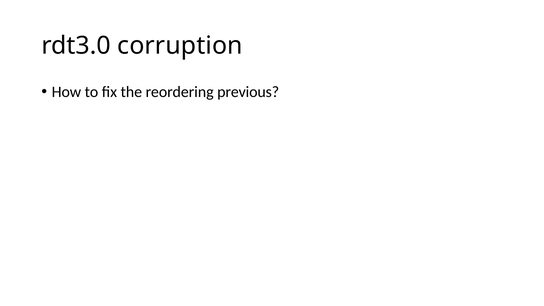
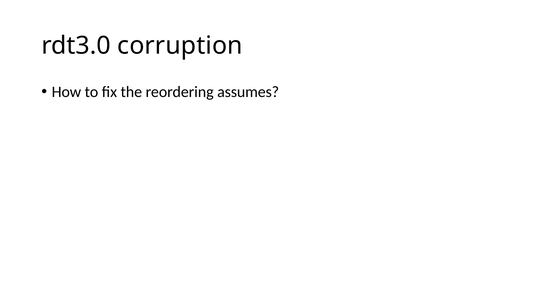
previous: previous -> assumes (248, 92)
